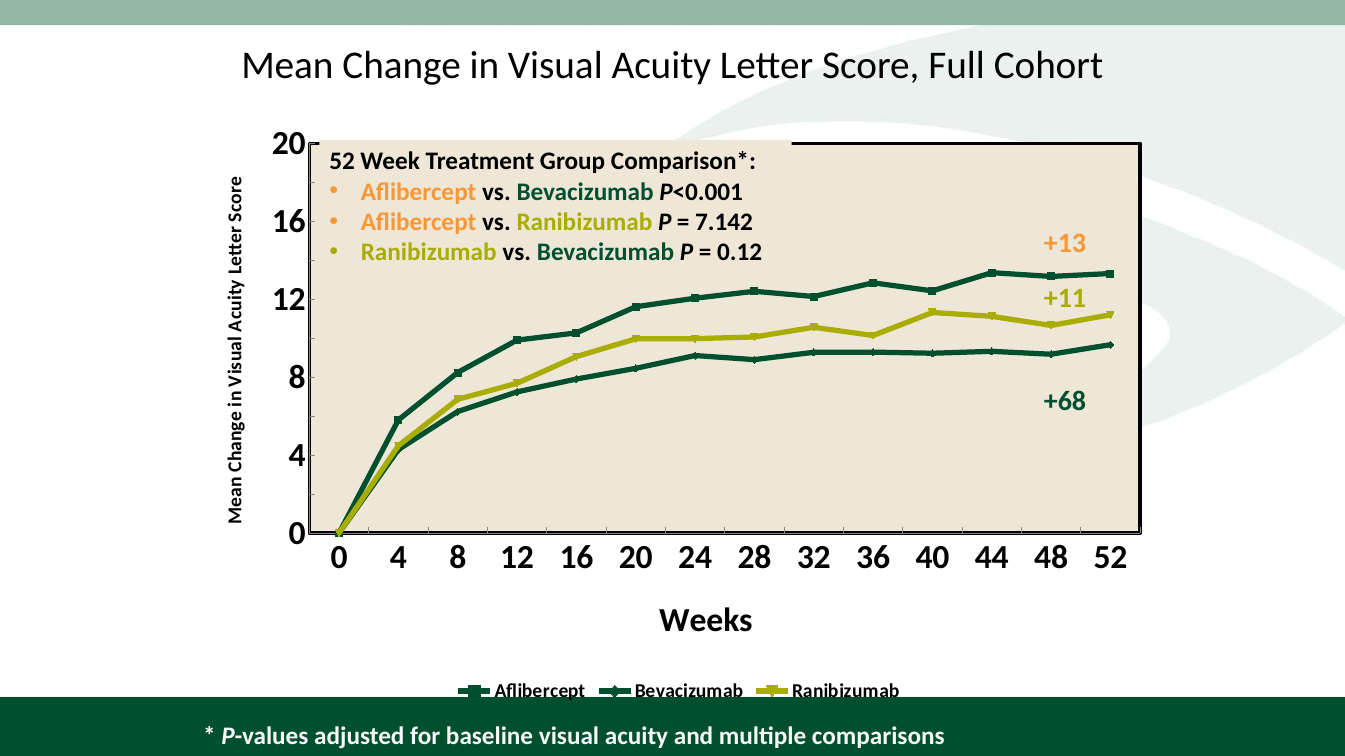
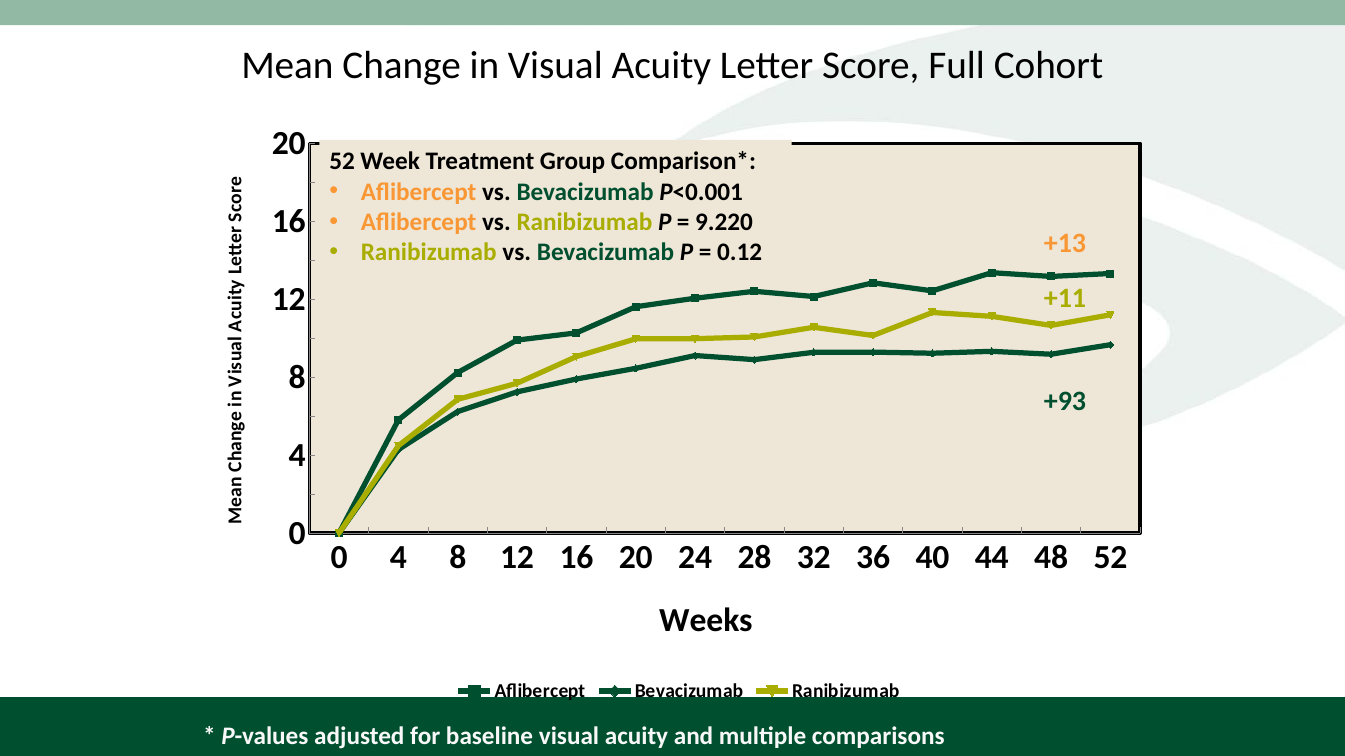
7.142: 7.142 -> 9.220 (724, 222)
+68: +68 -> +93 (1065, 402)
